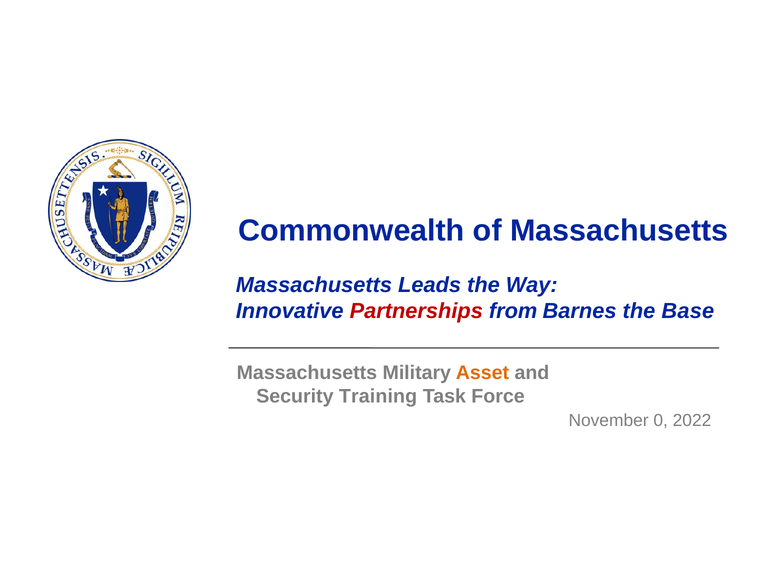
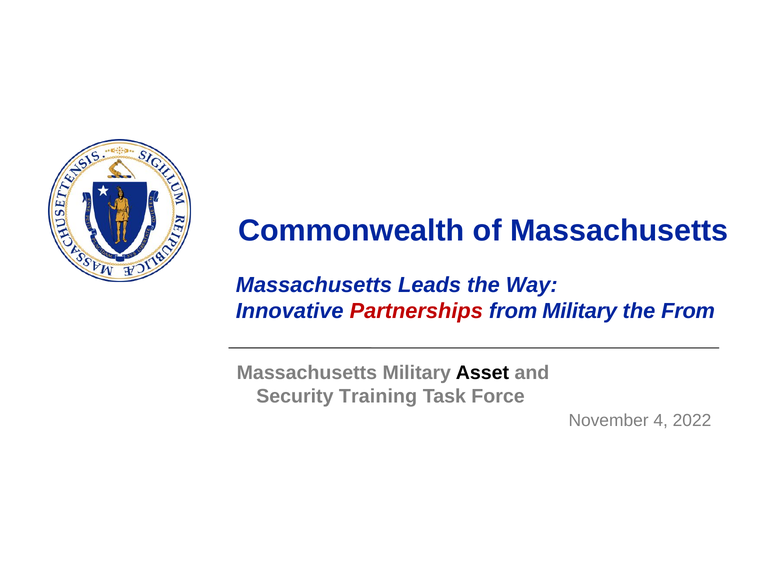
from Barnes: Barnes -> Military (580, 311)
the Base: Base -> From (688, 311)
Asset colour: orange -> black (482, 373)
0: 0 -> 4 (661, 421)
